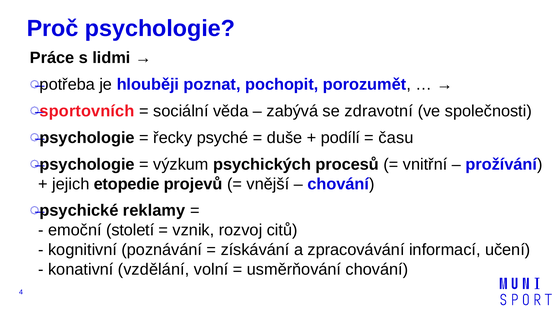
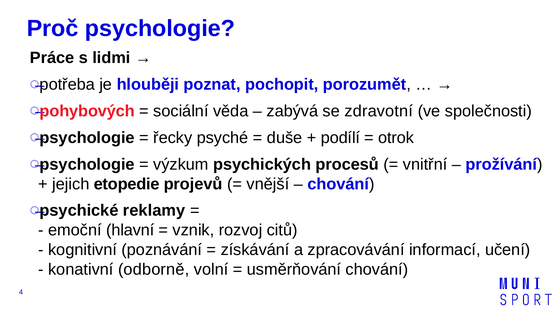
sportovních: sportovních -> pohybových (87, 111)
času: času -> otrok (396, 138)
století: století -> hlavní (130, 230)
vzdělání: vzdělání -> odborně (154, 269)
